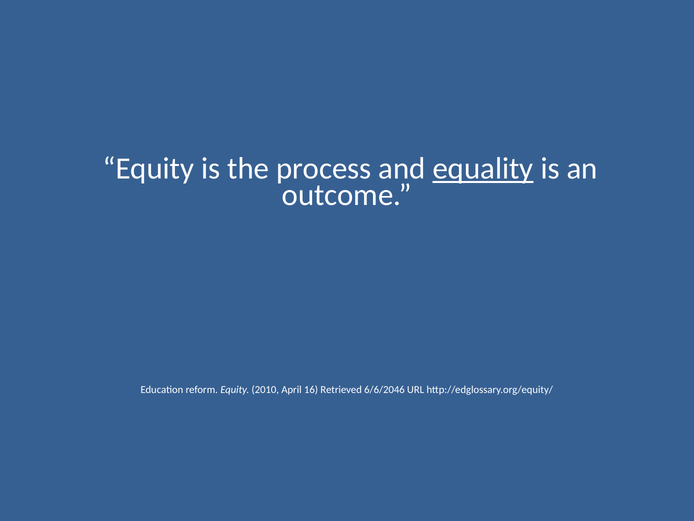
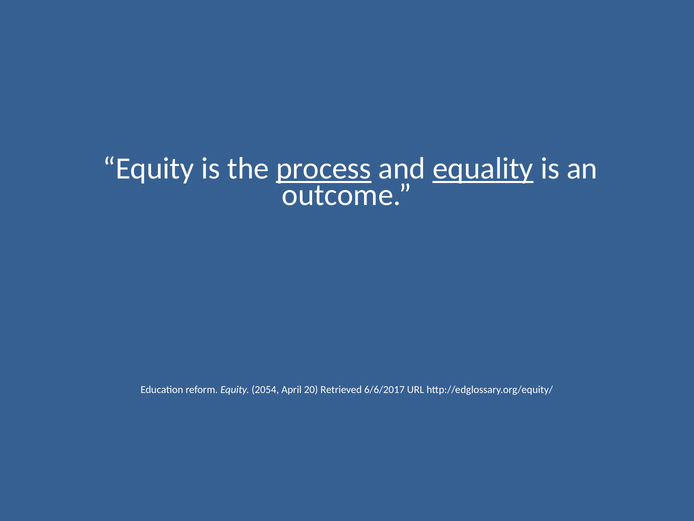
process underline: none -> present (324, 168)
2010: 2010 -> 2054 (265, 390)
16: 16 -> 20 (311, 390)
6/6/2046: 6/6/2046 -> 6/6/2017 (384, 390)
